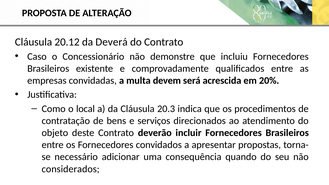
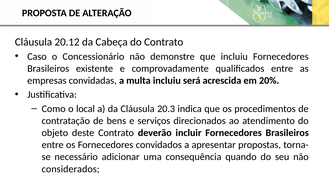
Deverá: Deverá -> Cabeça (112, 42)
multa devem: devem -> incluiu (167, 81)
